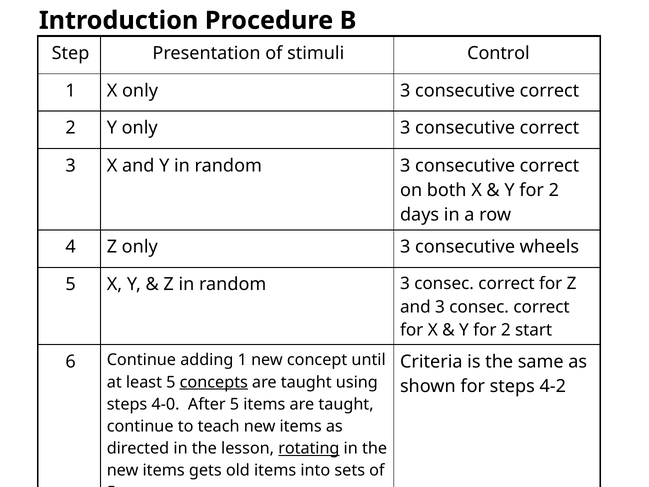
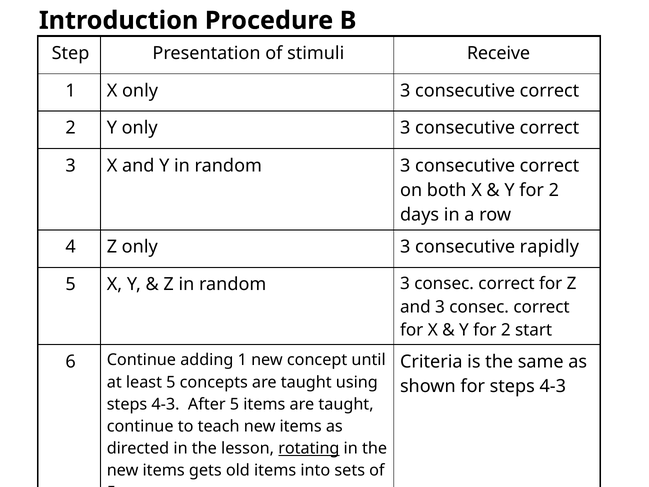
Control: Control -> Receive (499, 53)
wheels: wheels -> rapidly (549, 247)
concepts underline: present -> none (214, 382)
for steps 4-2: 4-2 -> 4-3 (553, 386)
4-0: 4-0 -> 4-3 (165, 404)
